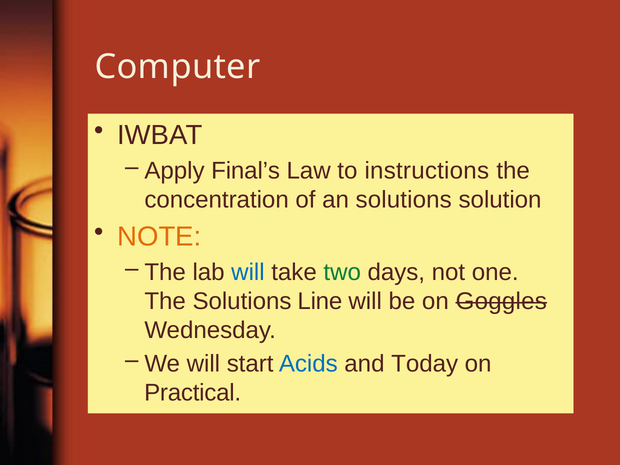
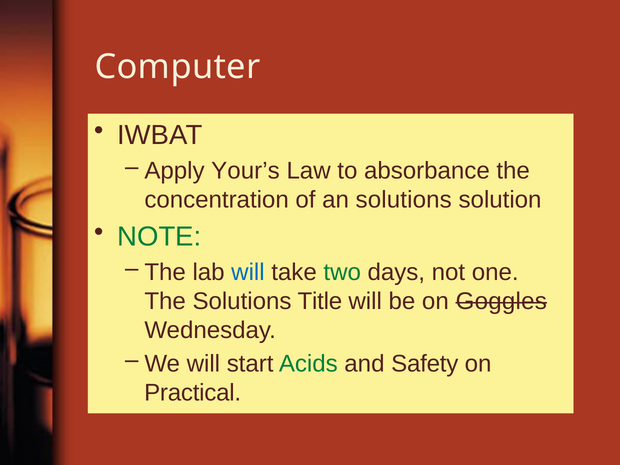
Final’s: Final’s -> Your’s (246, 171)
instructions: instructions -> absorbance (427, 171)
NOTE colour: orange -> green (159, 237)
Line: Line -> Title (320, 301)
Acids colour: blue -> green (308, 364)
Today: Today -> Safety (425, 364)
